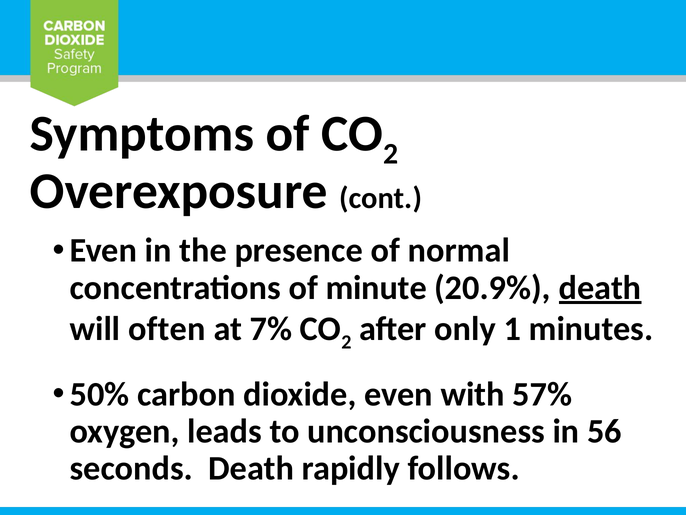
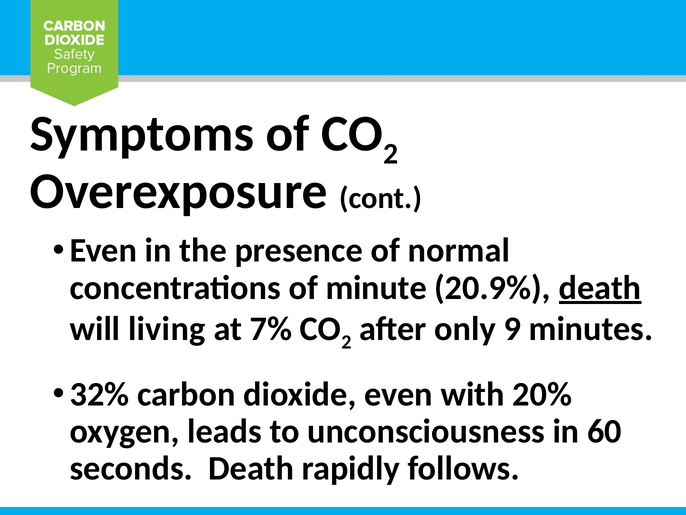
often: often -> living (167, 329)
1: 1 -> 9 (512, 329)
50%: 50% -> 32% (100, 394)
57%: 57% -> 20% (542, 394)
56: 56 -> 60 (604, 431)
